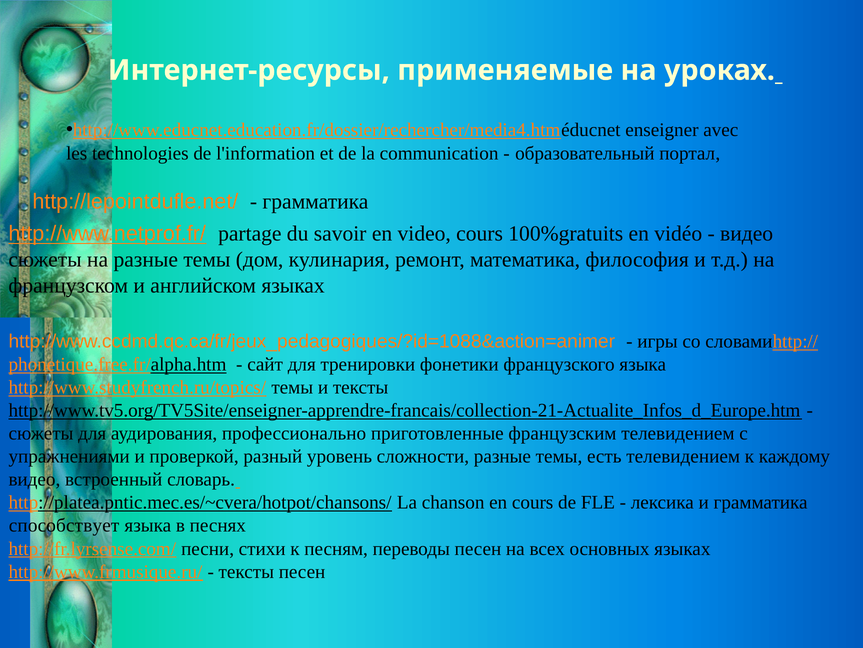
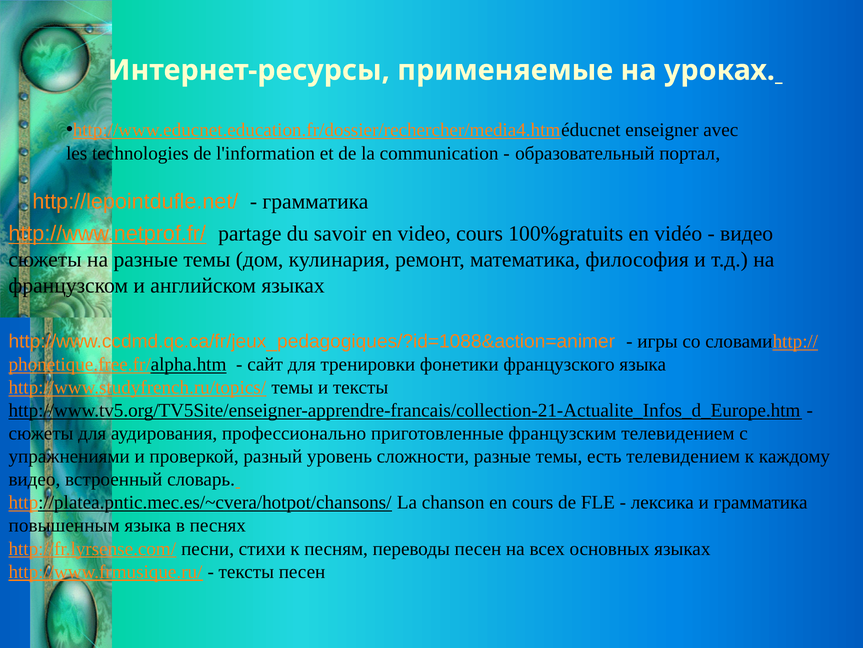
способствует: способствует -> повышенным (64, 525)
